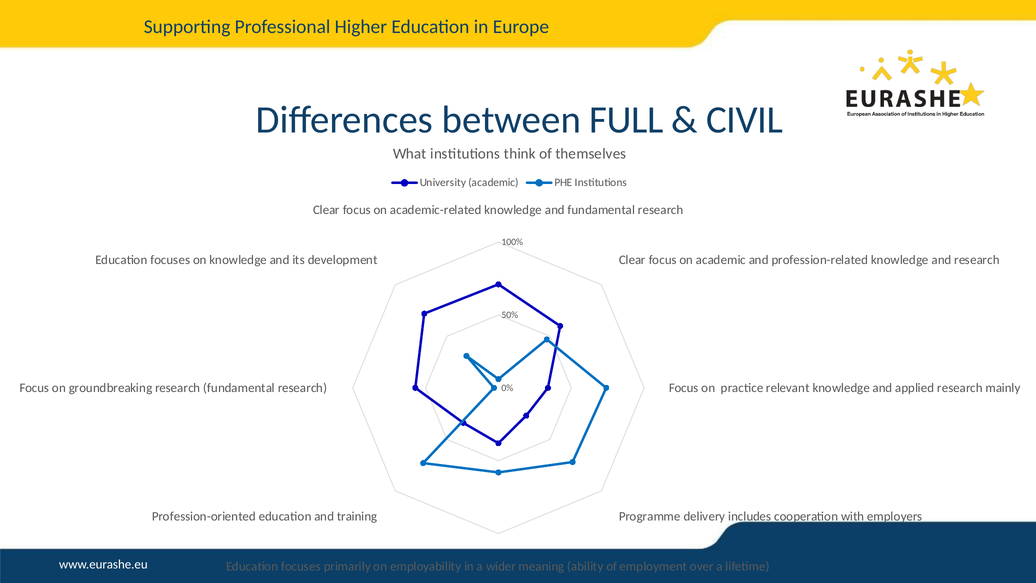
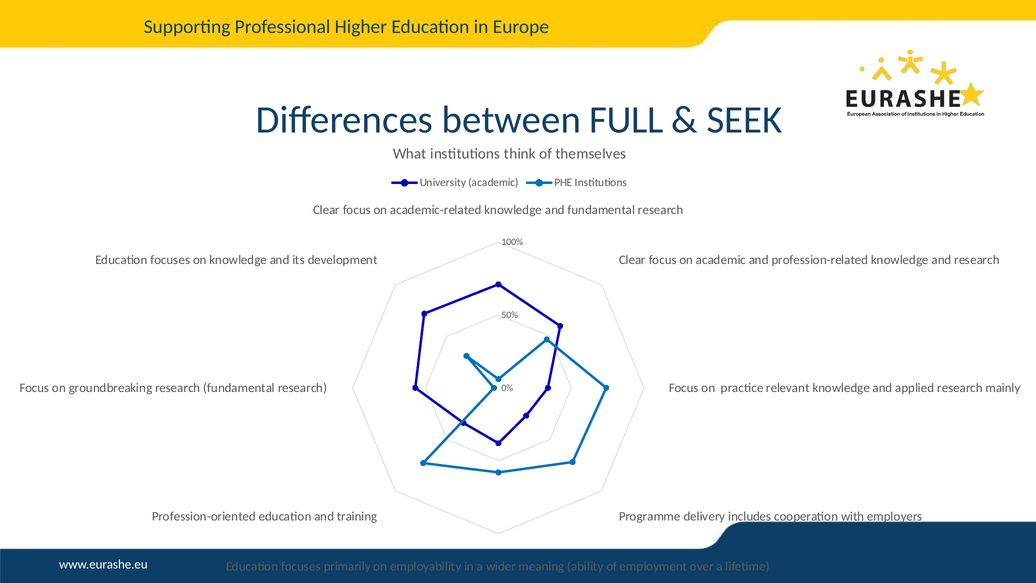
CIVIL: CIVIL -> SEEK (744, 120)
